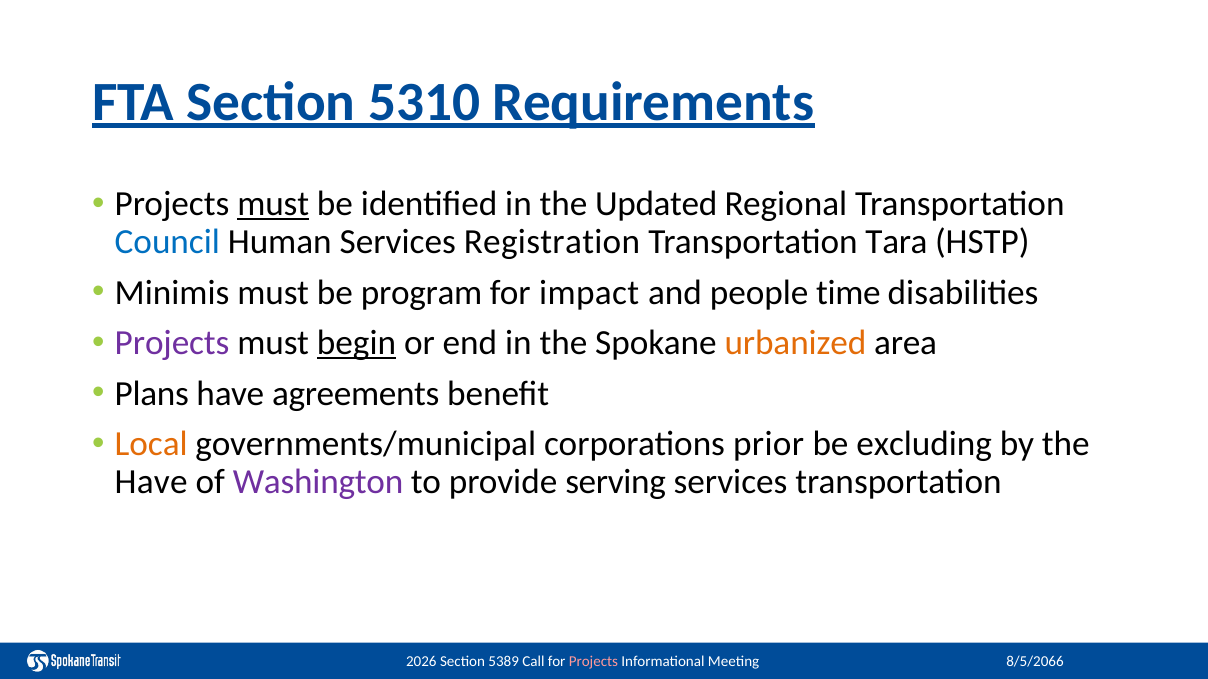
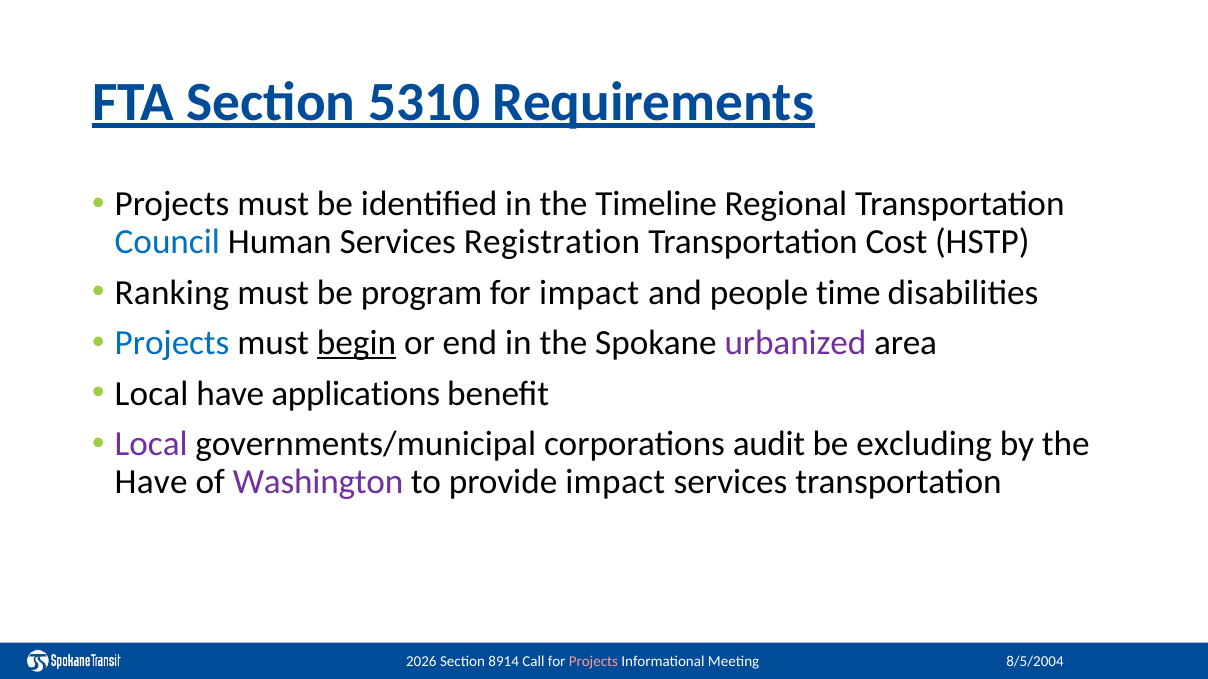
must underline: present -> none (273, 204)
Updated: Updated -> Timeline (656, 204)
Tara: Tara -> Cost (896, 242)
Minimis: Minimis -> Ranking (172, 293)
Projects colour: purple -> blue (172, 343)
urbanized colour: orange -> purple (795, 343)
Plans: Plans -> Local (152, 394)
agreements: agreements -> applications (356, 394)
Local colour: orange -> purple (151, 444)
prior: prior -> audit (769, 444)
provide serving: serving -> impact (615, 482)
5389: 5389 -> 8914 (504, 662)
8/5/2066: 8/5/2066 -> 8/5/2004 (1035, 662)
